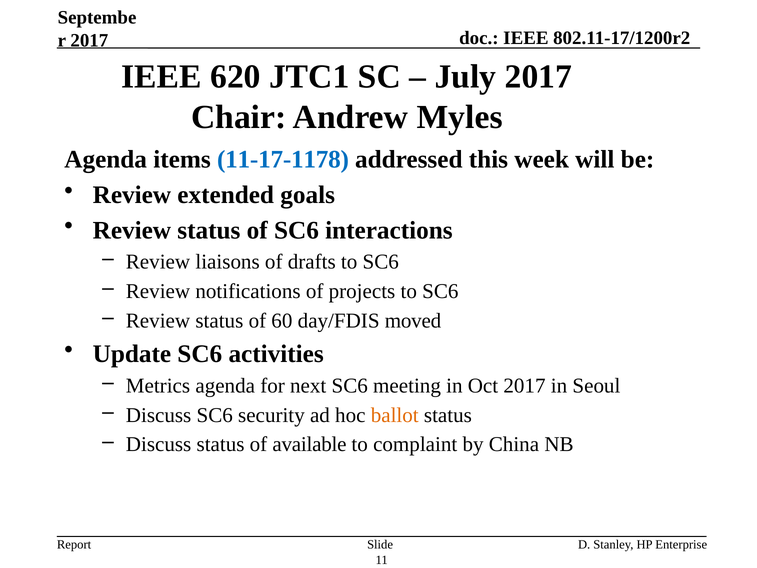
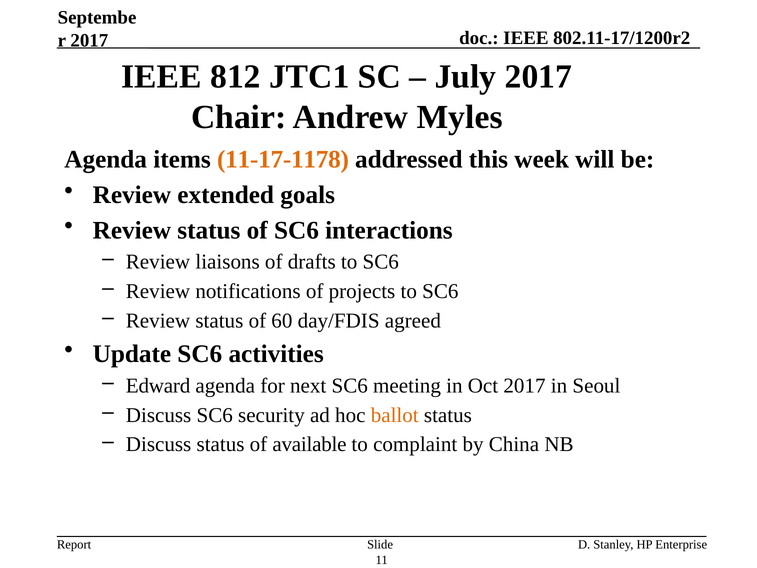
620: 620 -> 812 (235, 77)
11-17-1178 colour: blue -> orange (283, 159)
moved: moved -> agreed (413, 321)
Metrics: Metrics -> Edward (158, 385)
